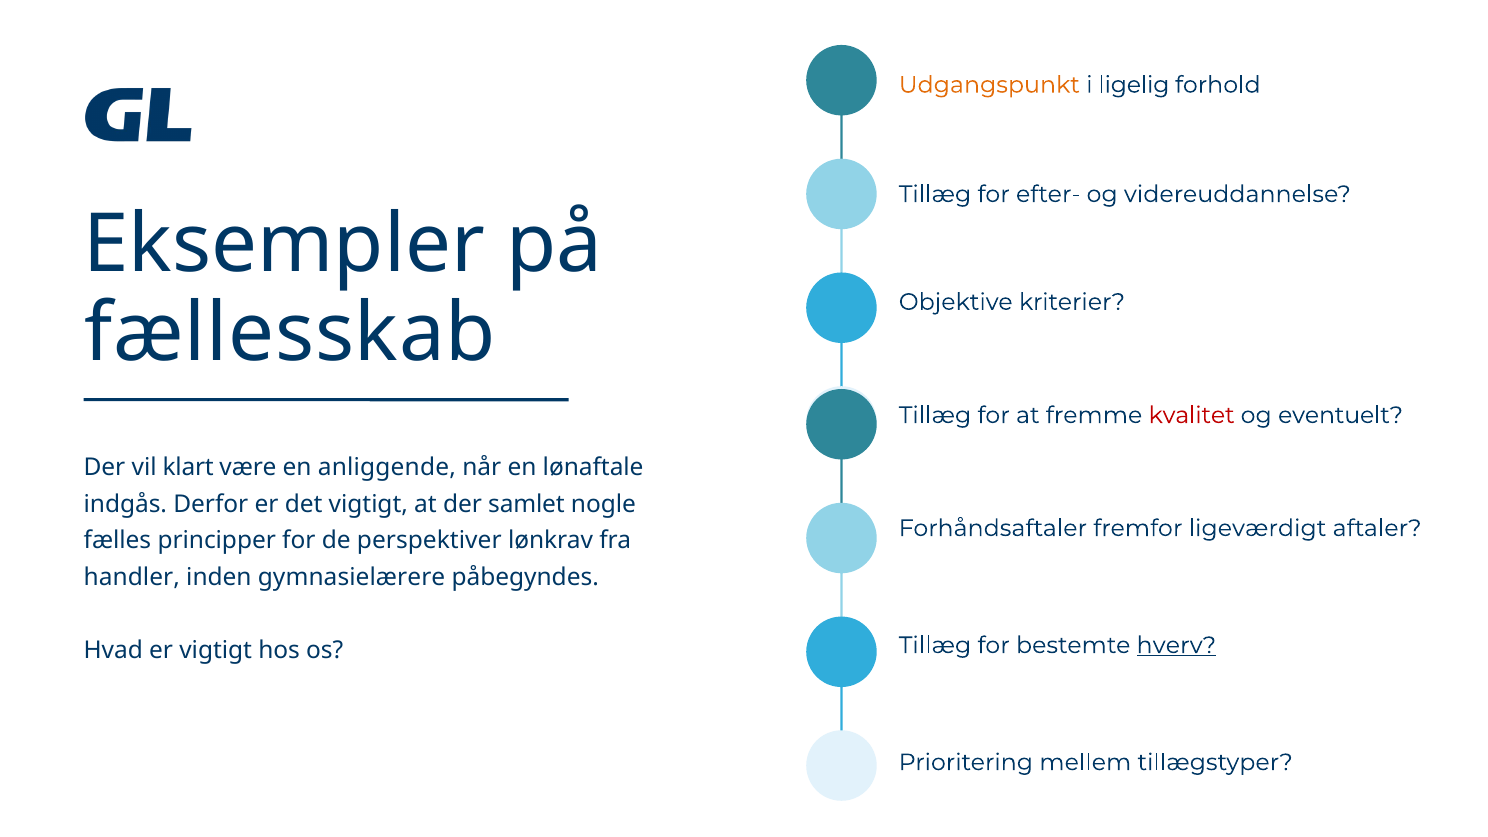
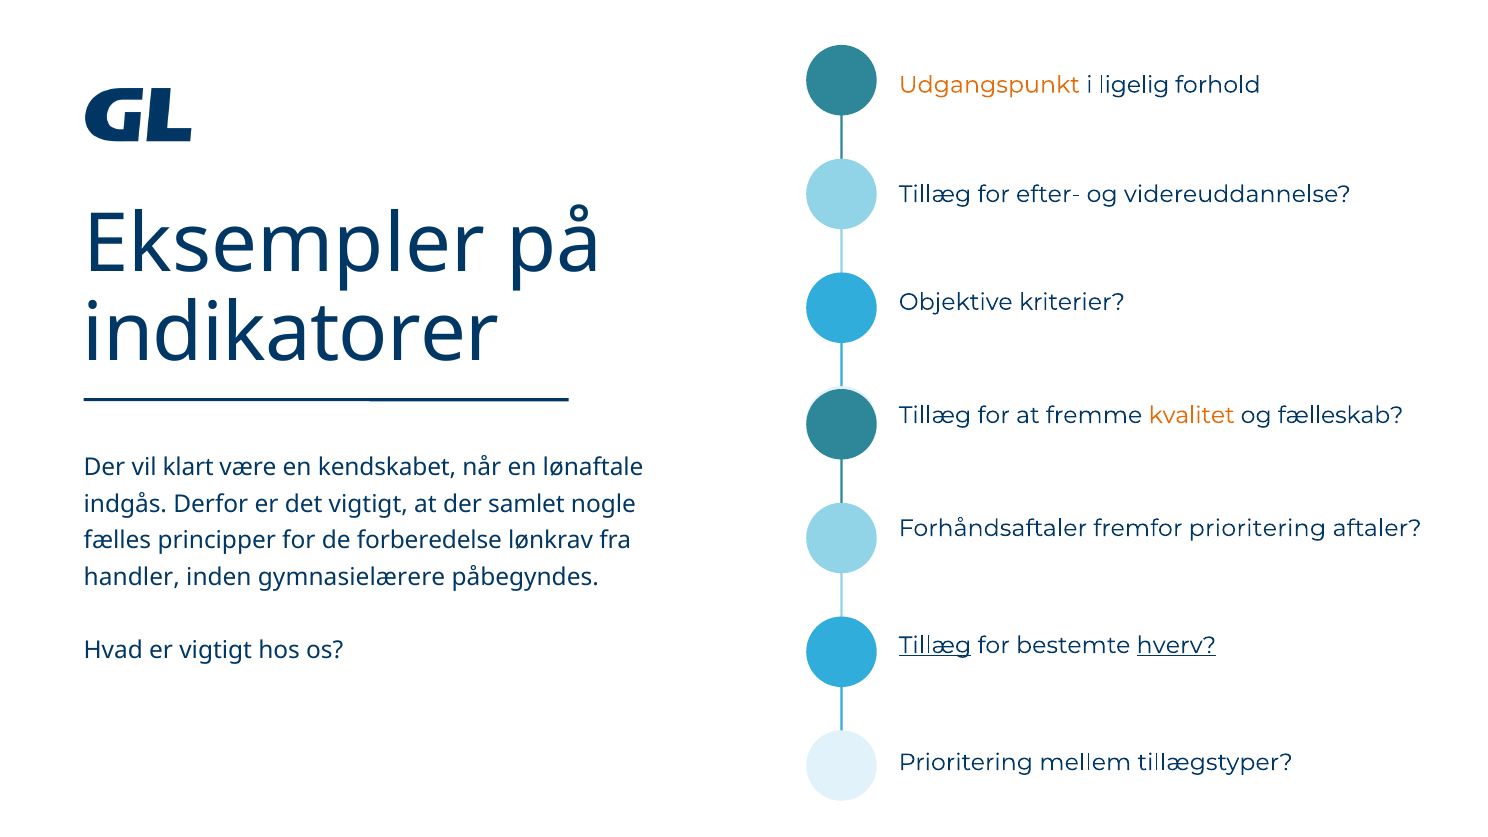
fællesskab: fællesskab -> indikatorer (291, 334)
kvalitet colour: red -> orange (1192, 415)
eventuelt: eventuelt -> fælleskab (1341, 415)
anliggende: anliggende -> kendskabet (387, 467)
fremfor ligeværdigt: ligeværdigt -> prioritering (1257, 528)
perspektiver: perspektiver -> forberedelse (429, 541)
Tillæg underline: none -> present (935, 645)
